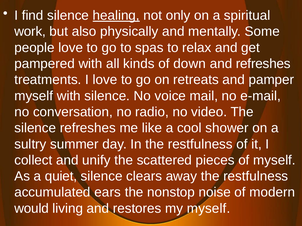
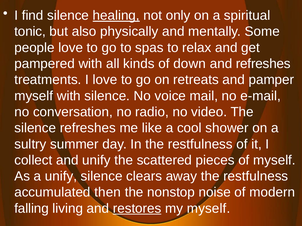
work: work -> tonic (30, 32)
a quiet: quiet -> unify (61, 177)
ears: ears -> then (108, 193)
would: would -> falling (32, 209)
restores underline: none -> present (137, 209)
